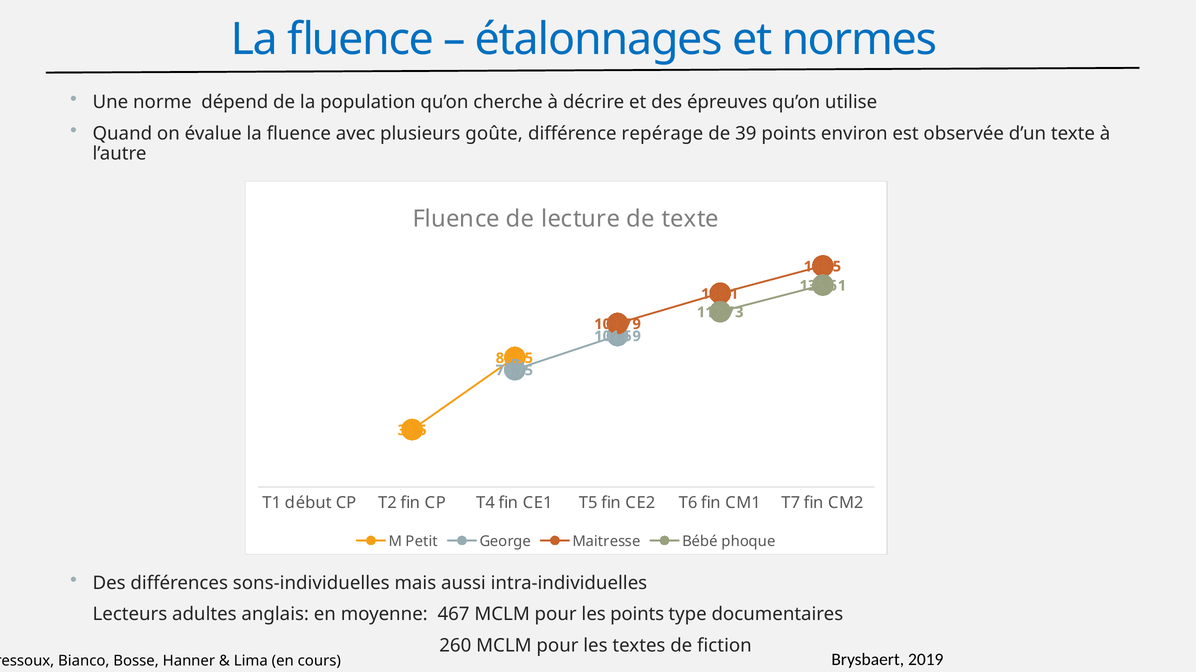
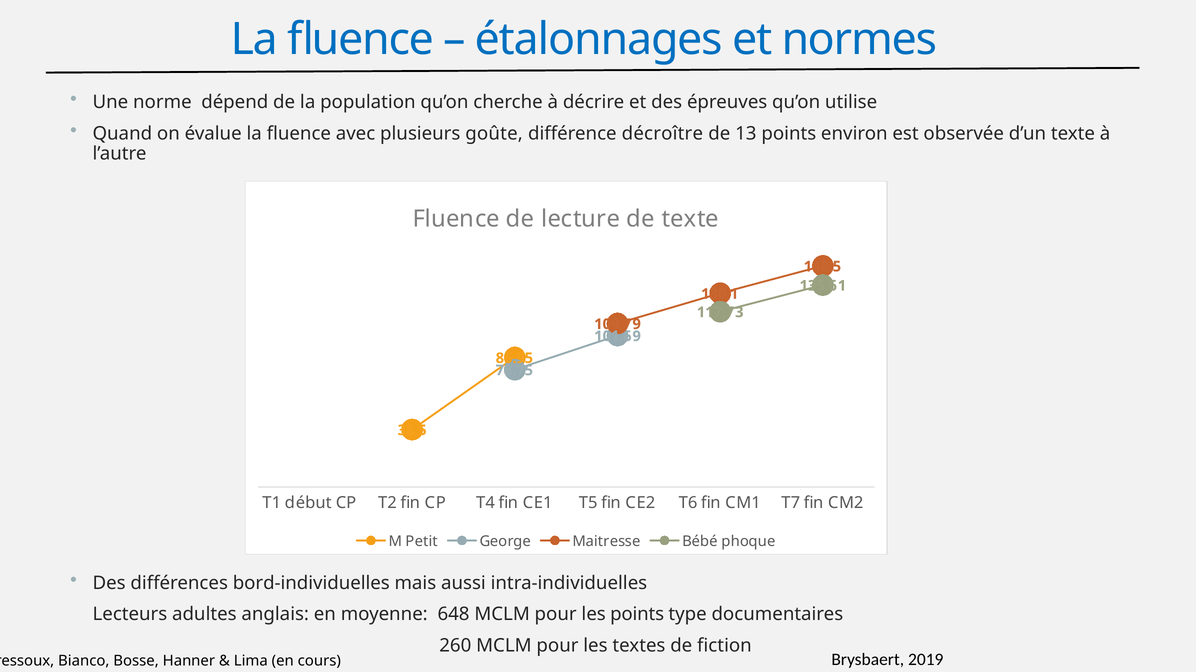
repérage: repérage -> décroître (662, 134)
39: 39 -> 13 (746, 134)
sons-individuelles: sons-individuelles -> bord-individuelles (311, 584)
467: 467 -> 648 (454, 615)
